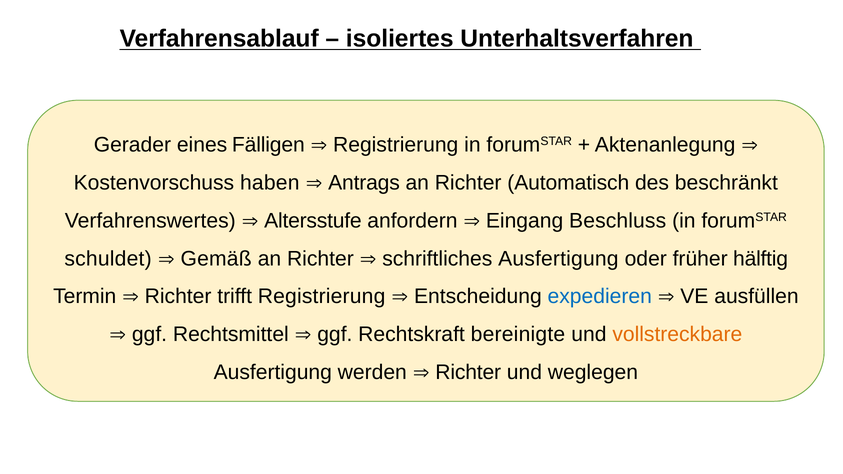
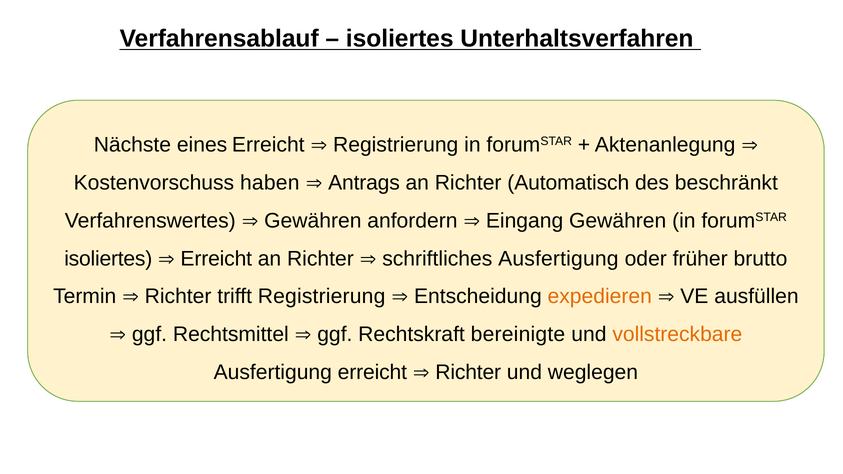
Gerader: Gerader -> Nächste (132, 145)
eines Fälligen: Fälligen -> Erreicht (268, 145)
Altersstufe: Altersstufe -> Gewähren (313, 221)
Eingang Beschluss: Beschluss -> Gewähren (618, 221)
schuldet: schuldet -> isoliertes (108, 259)
Gemäß: Gemäß -> Erreicht (216, 259)
hälftig: hälftig -> brutto (760, 259)
expedieren colour: blue -> orange (600, 297)
Ausfertigung werden: werden -> erreicht (372, 372)
